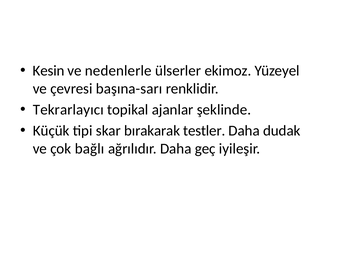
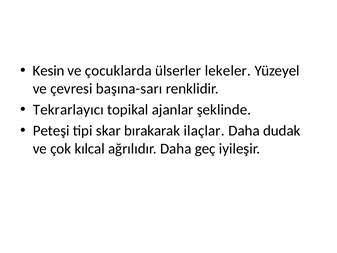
nedenlerle: nedenlerle -> çocuklarda (118, 71)
ekimoz: ekimoz -> lekeler (228, 71)
Küçük: Küçük -> Peteşi (51, 131)
testler: testler -> ilaçlar (204, 131)
bağlı: bağlı -> kılcal (90, 149)
